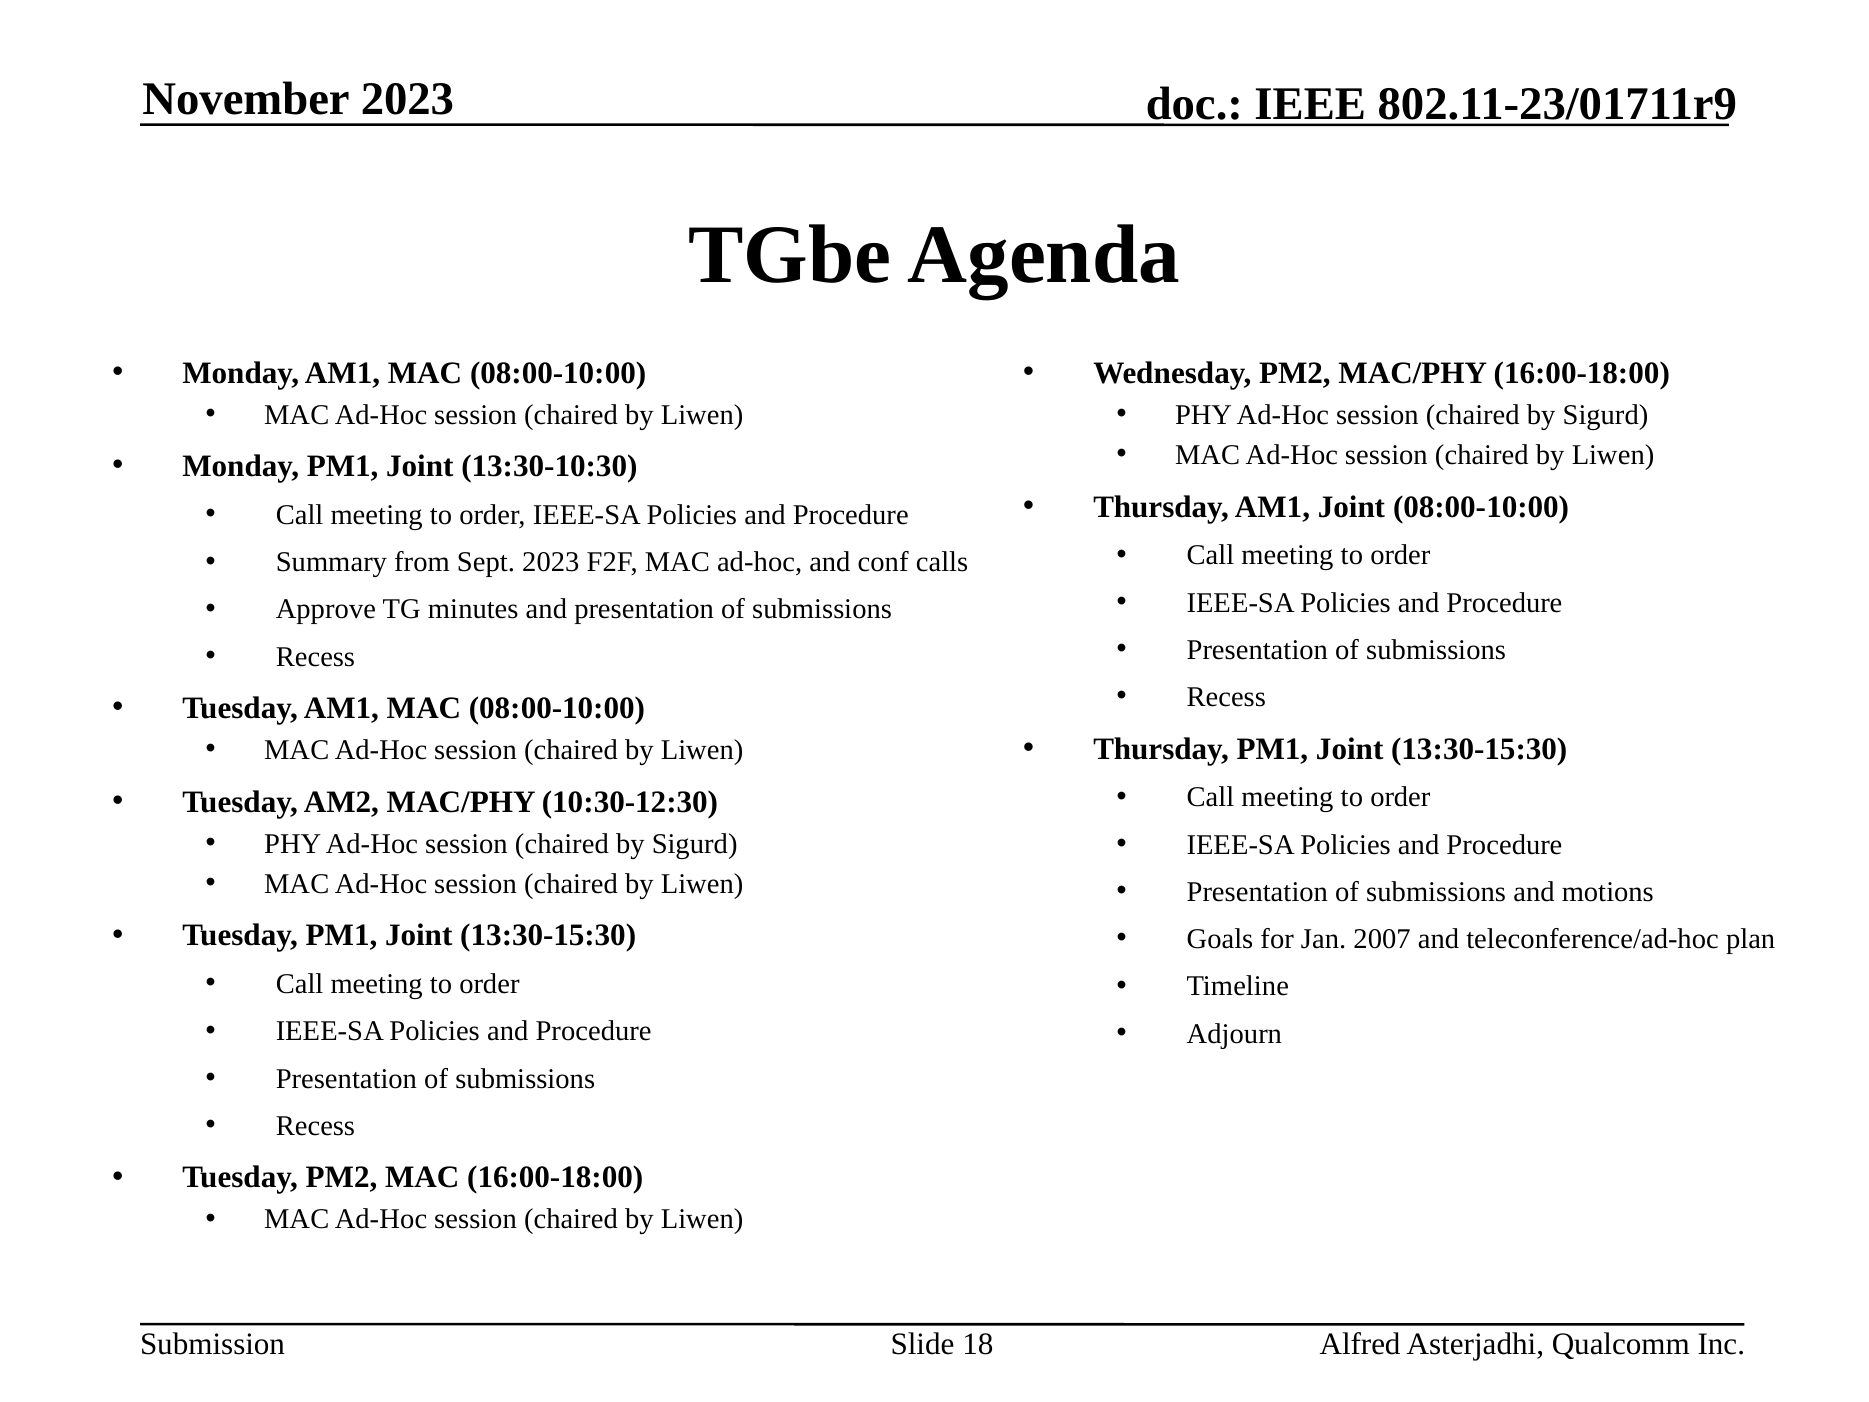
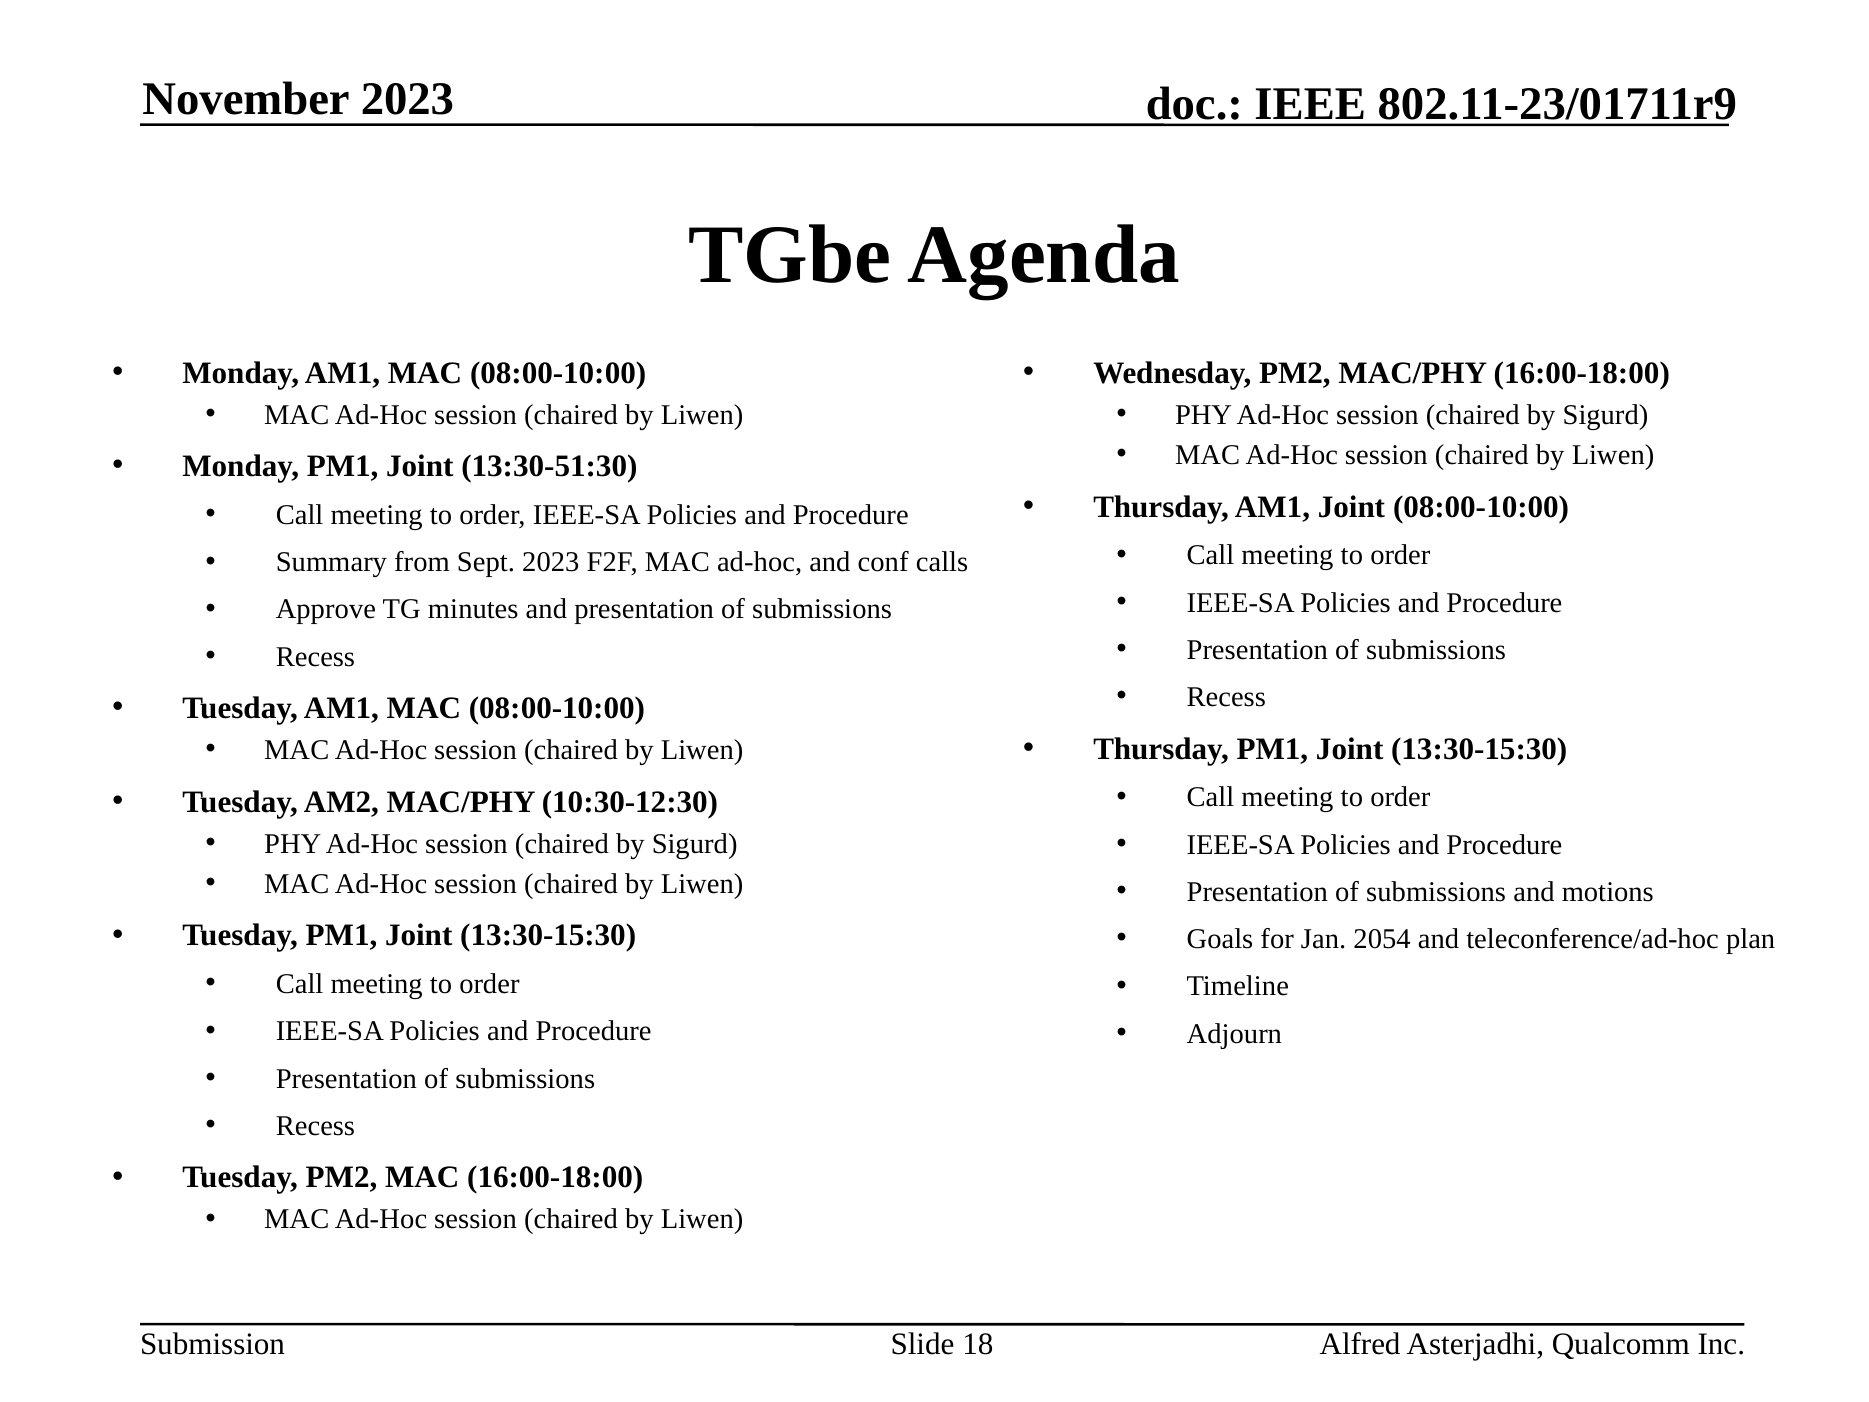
13:30-10:30: 13:30-10:30 -> 13:30-51:30 (549, 466)
2007: 2007 -> 2054 (1382, 939)
